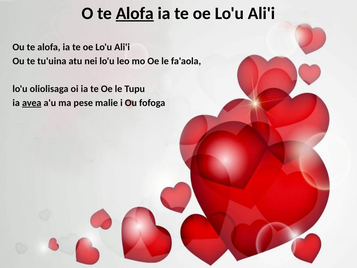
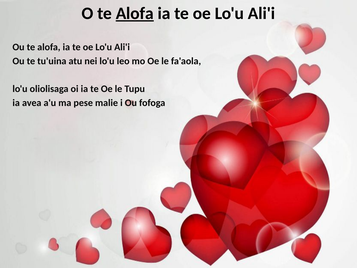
avea underline: present -> none (32, 103)
